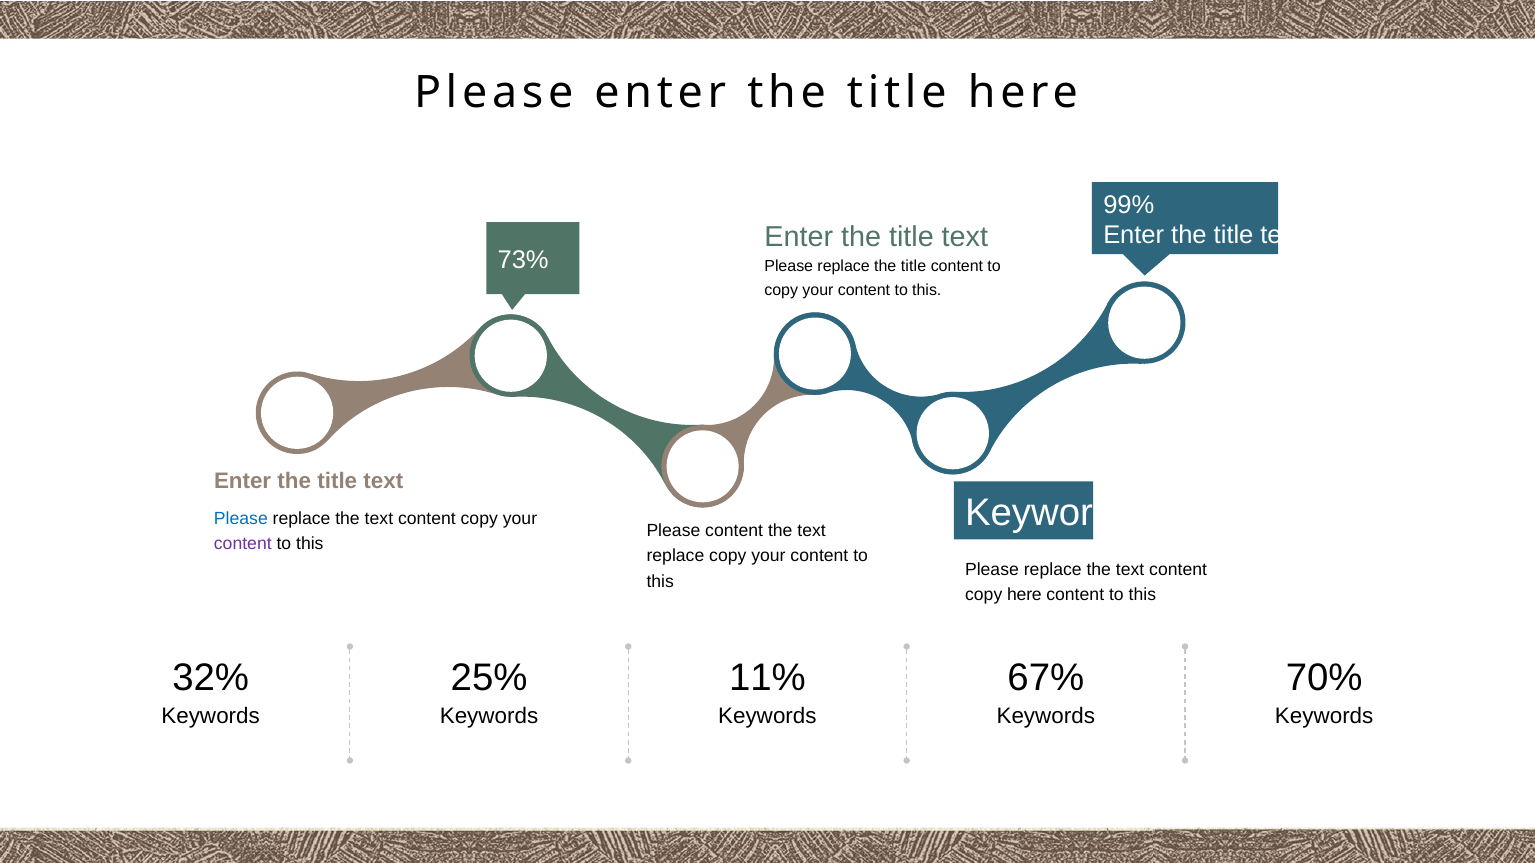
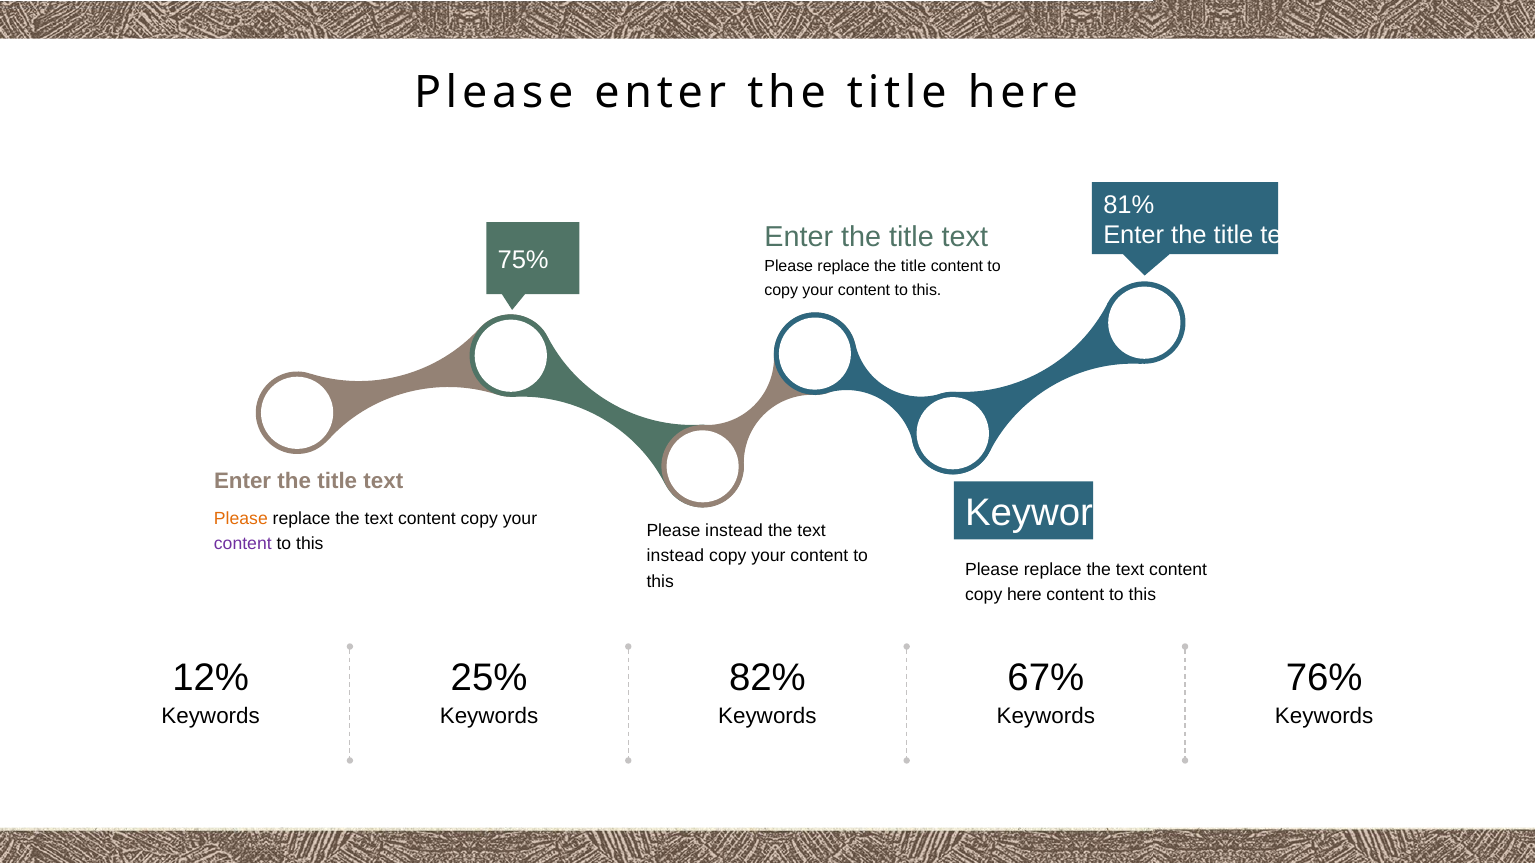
99%: 99% -> 81% (1129, 205)
73%: 73% -> 75% (523, 260)
Please colour: blue -> orange (241, 519)
Please content: content -> instead (734, 531)
replace: replace -> instead (675, 556)
32%: 32% -> 12% (211, 678)
11%: 11% -> 82% (767, 678)
70%: 70% -> 76% (1324, 678)
